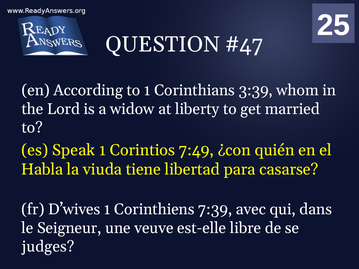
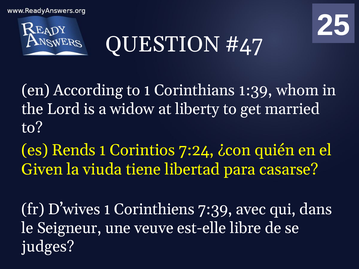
3:39: 3:39 -> 1:39 (256, 90)
Speak: Speak -> Rends (74, 150)
7:49: 7:49 -> 7:24 (196, 150)
Habla: Habla -> Given (42, 170)
